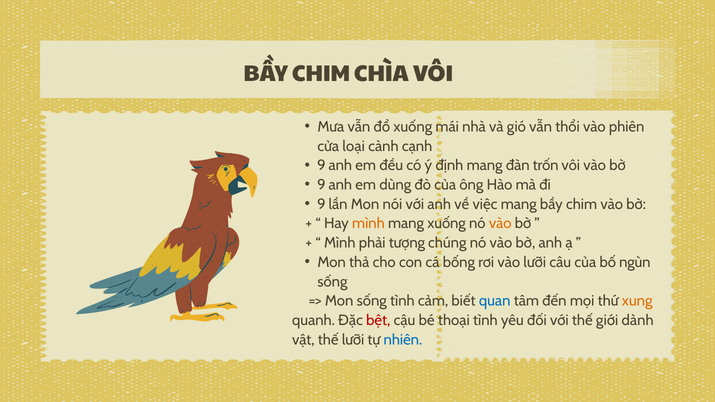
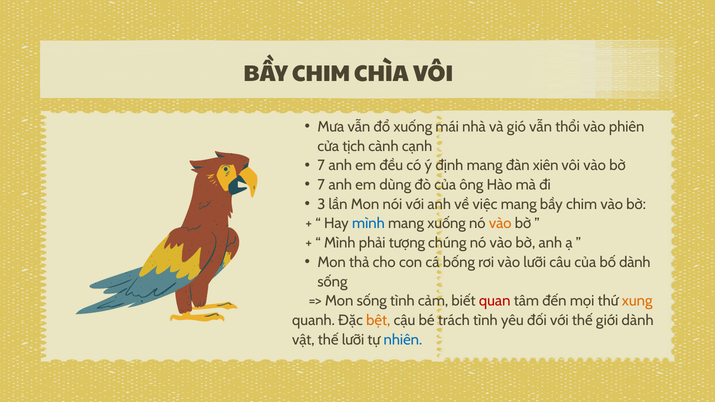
loại: loại -> tịch (354, 146)
9: 9 -> 7 (321, 166)
trốn: trốn -> xiên (546, 166)
9: 9 -> 7 (321, 185)
9: 9 -> 3 (321, 204)
mình colour: orange -> blue (368, 224)
bố ngùn: ngùn -> dành (635, 262)
quan colour: blue -> red (495, 301)
bệt colour: red -> orange (378, 320)
thoại: thoại -> trách (454, 320)
